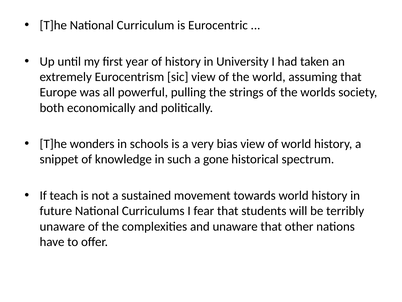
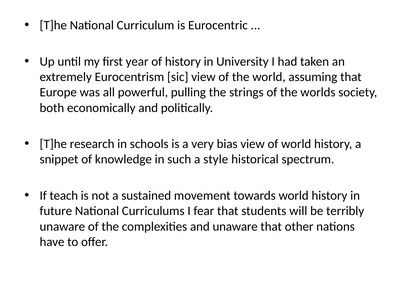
wonders: wonders -> research (92, 144)
gone: gone -> style (216, 159)
